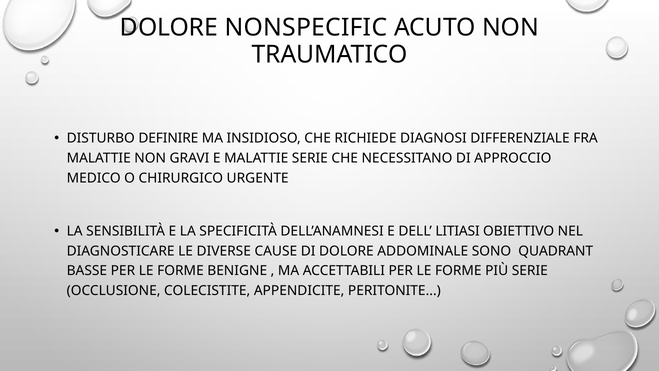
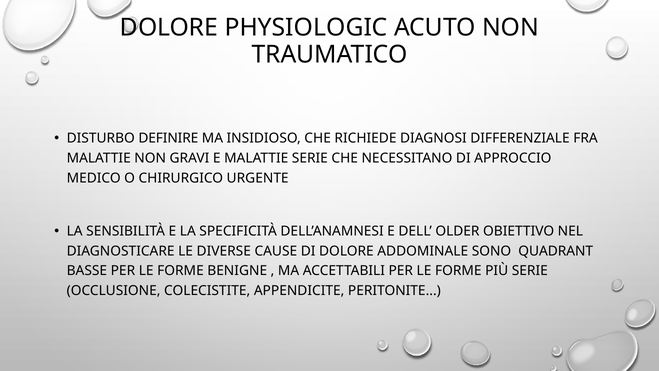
NONSPECIFIC: NONSPECIFIC -> PHYSIOLOGIC (306, 28)
LITIASI: LITIASI -> OLDER (457, 231)
